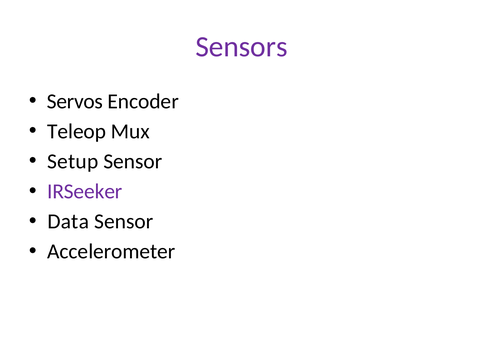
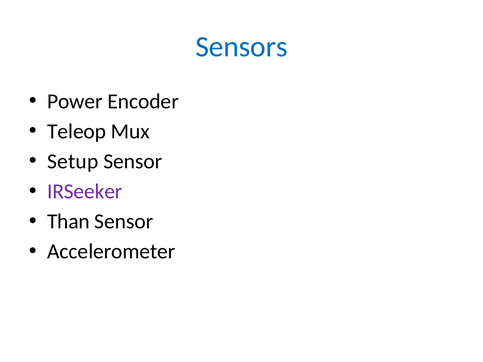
Sensors colour: purple -> blue (241, 47)
Servos: Servos -> Power (75, 101)
Data: Data -> Than (68, 222)
